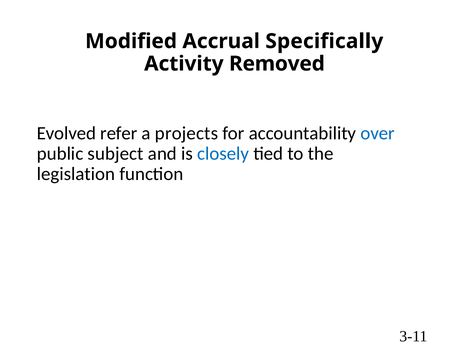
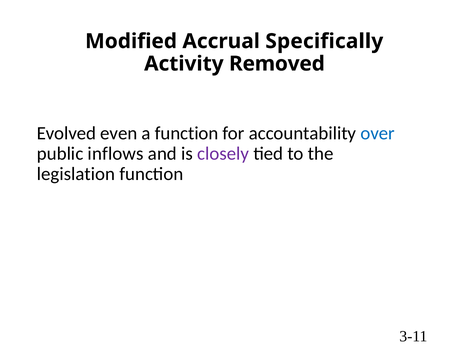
refer: refer -> even (119, 134)
a projects: projects -> function (187, 134)
subject: subject -> inflows (116, 154)
closely colour: blue -> purple (223, 154)
